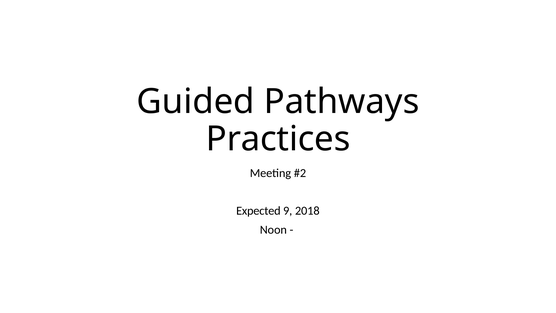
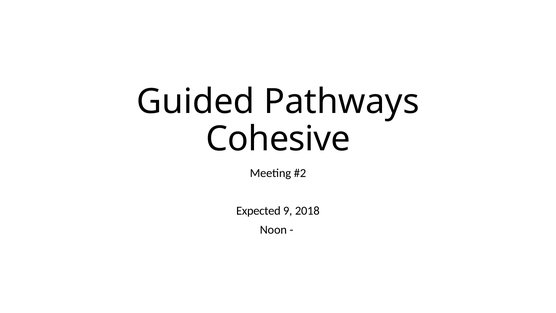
Practices: Practices -> Cohesive (278, 139)
